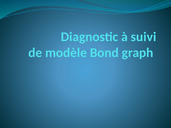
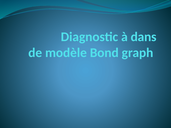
suivi: suivi -> dans (144, 37)
